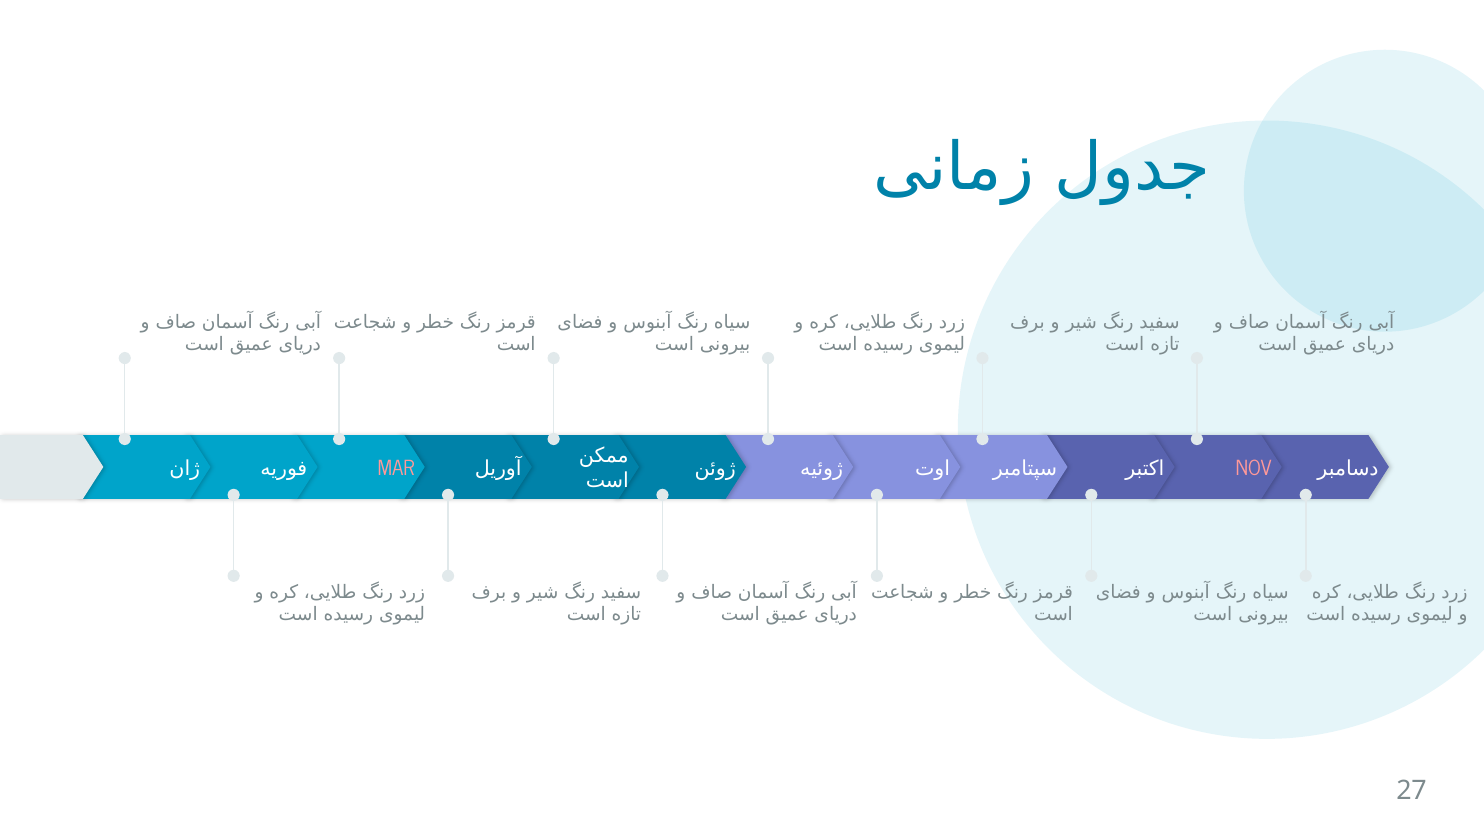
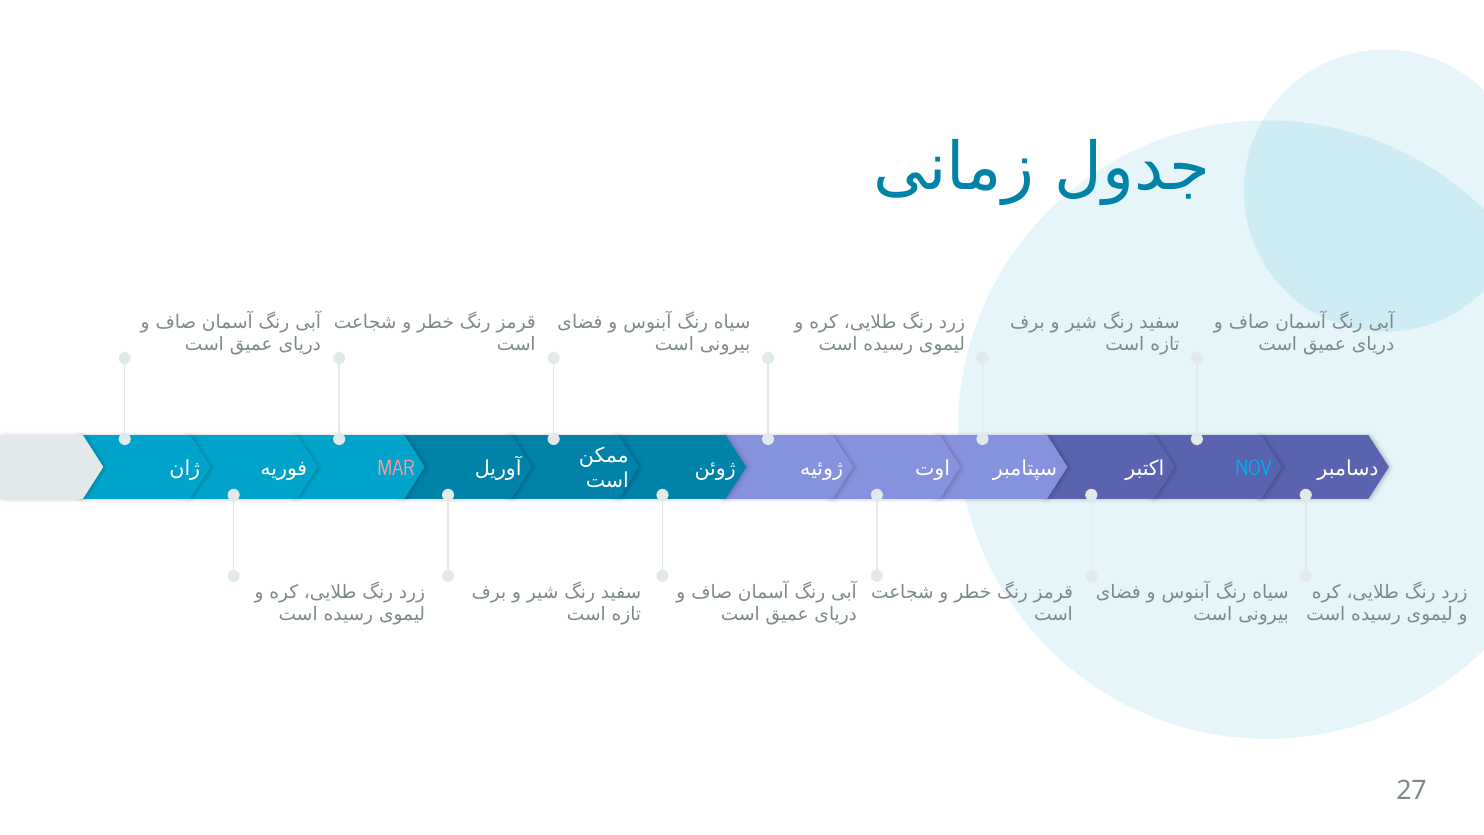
NOV colour: pink -> light blue (1254, 468)
